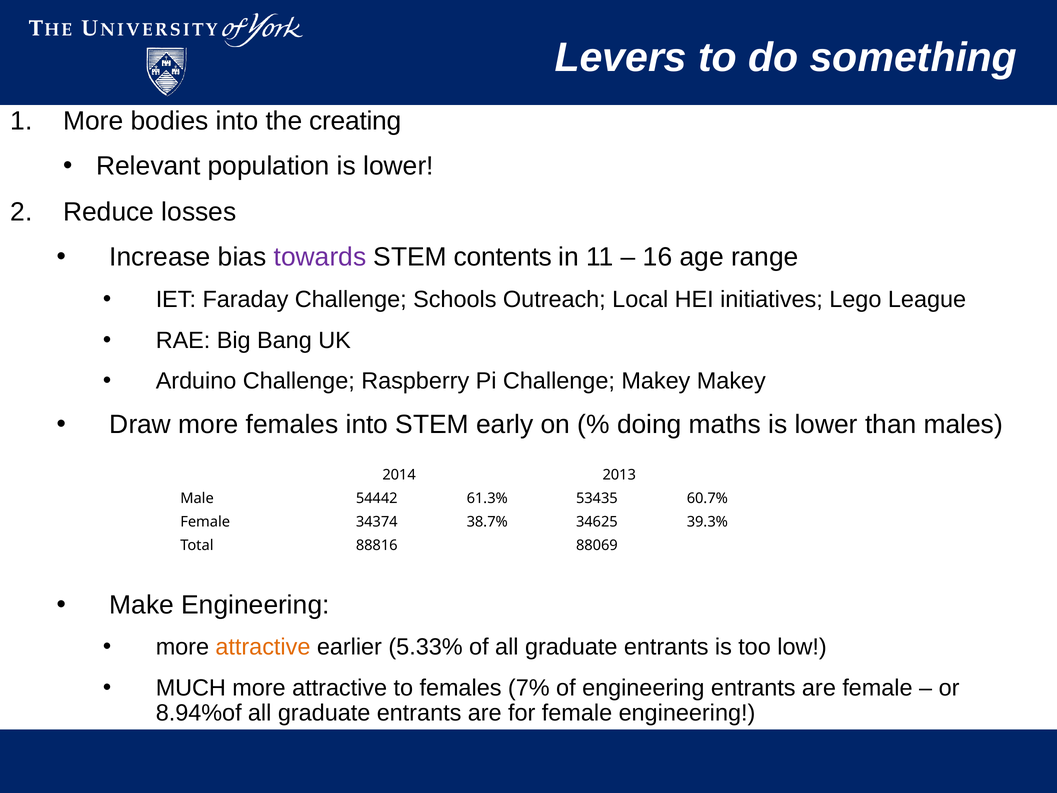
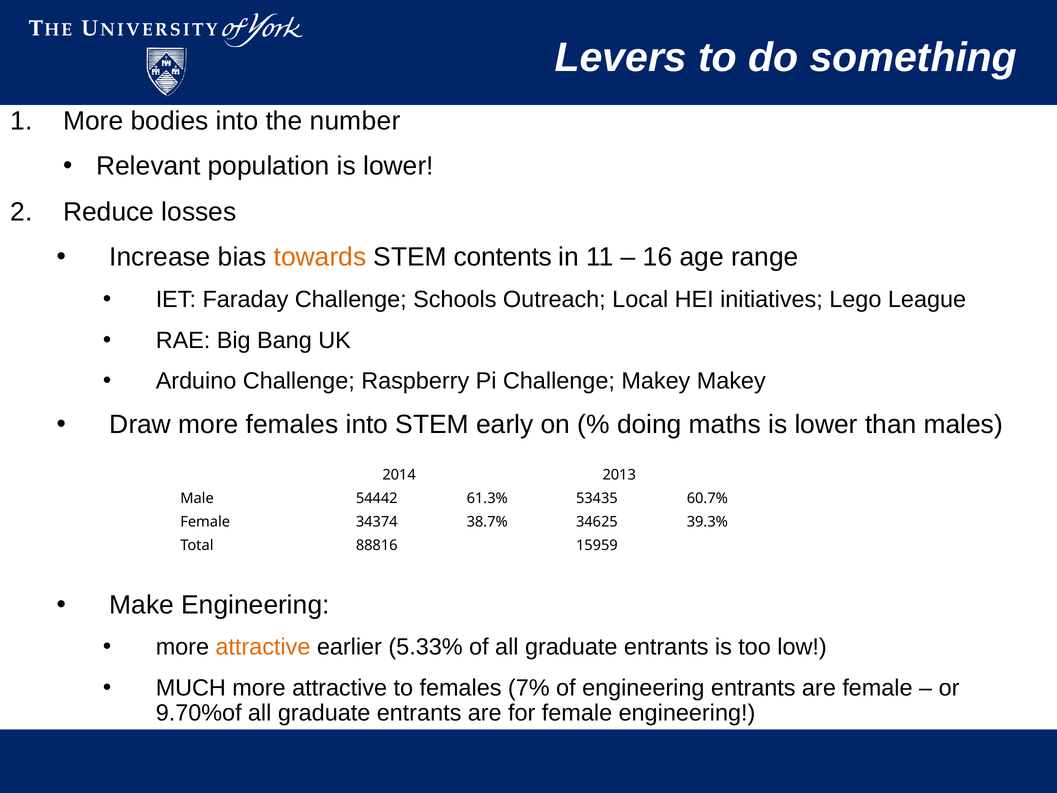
creating: creating -> number (355, 121)
towards colour: purple -> orange (320, 257)
88069: 88069 -> 15959 (597, 545)
8.94%of: 8.94%of -> 9.70%of (199, 713)
